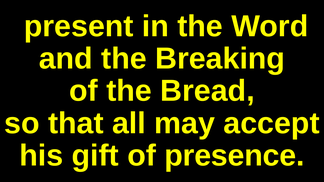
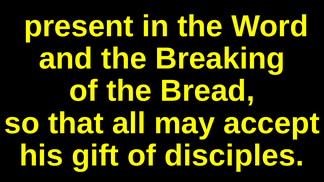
presence: presence -> disciples (234, 156)
